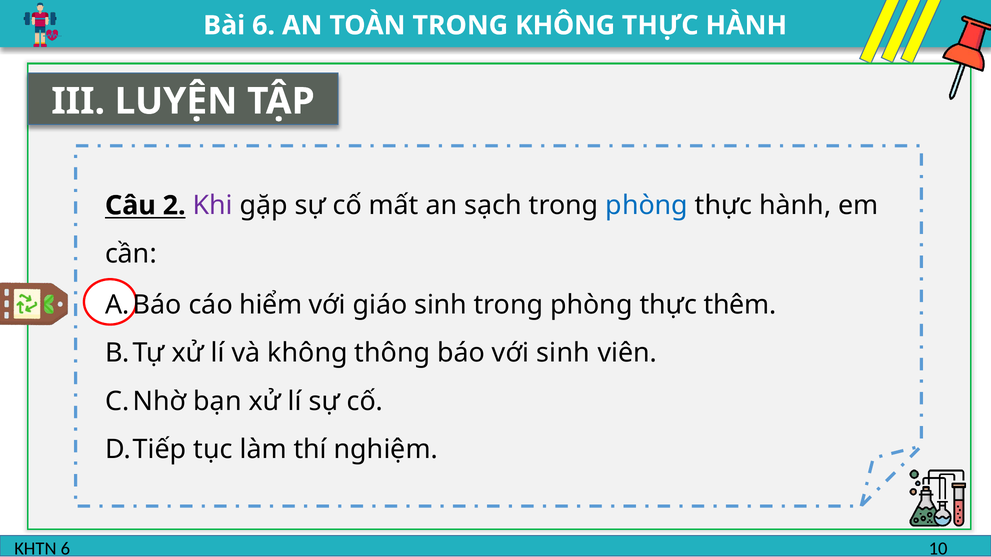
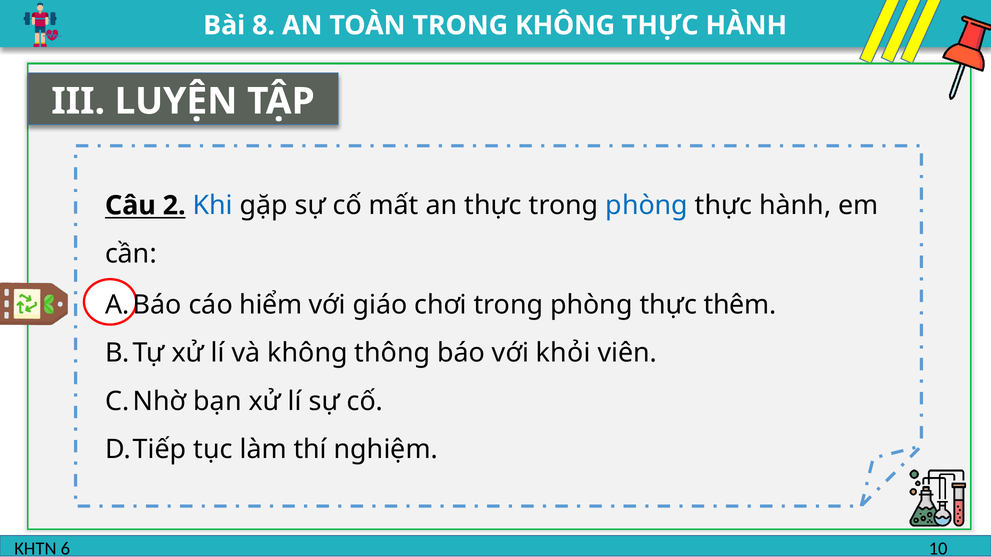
6: 6 -> 8 (264, 25)
Khi colour: purple -> blue (213, 206)
an sạch: sạch -> thực (493, 206)
giáo sinh: sinh -> chơi (441, 305)
với sinh: sinh -> khỏi (563, 353)
